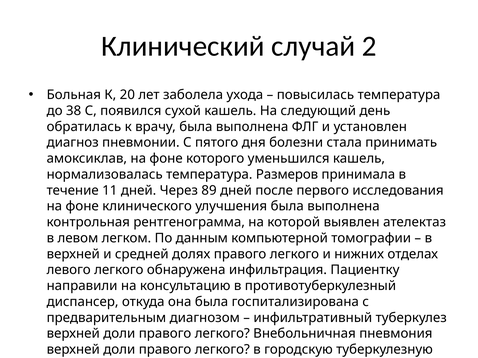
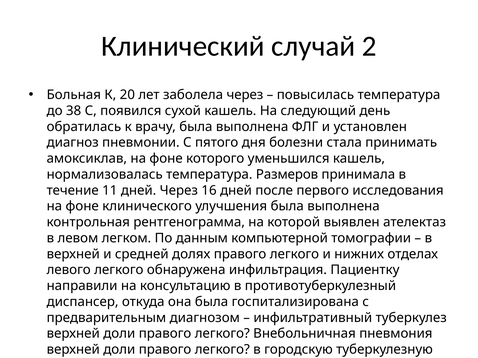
заболела ухода: ухода -> через (245, 95)
89: 89 -> 16 (209, 191)
